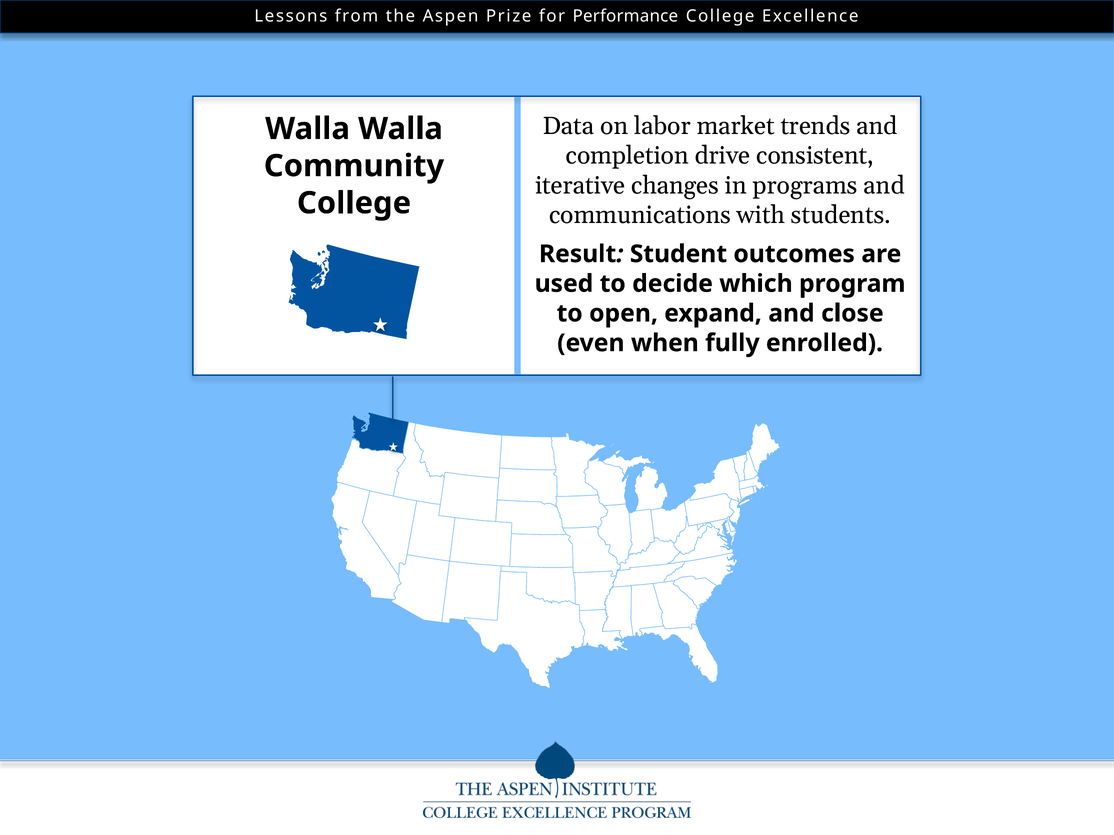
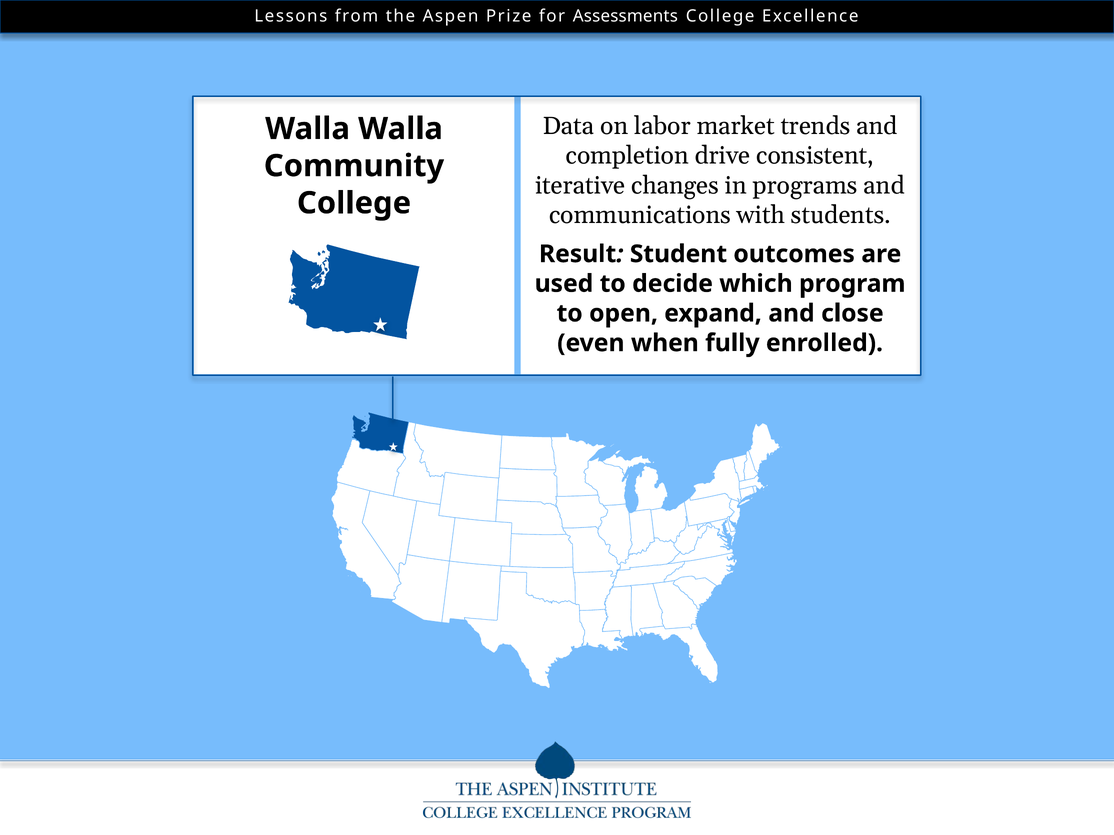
Performance: Performance -> Assessments (625, 16)
